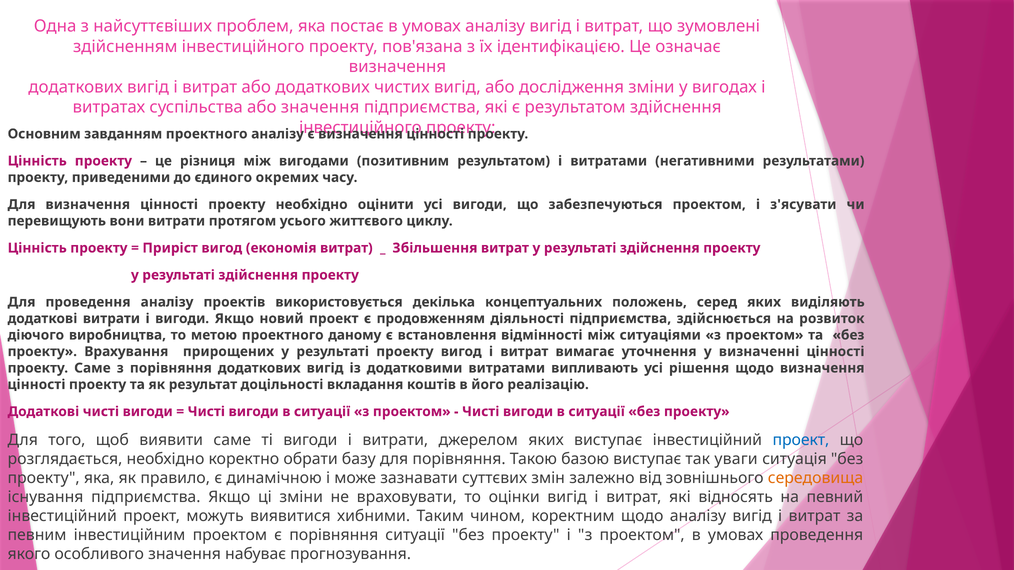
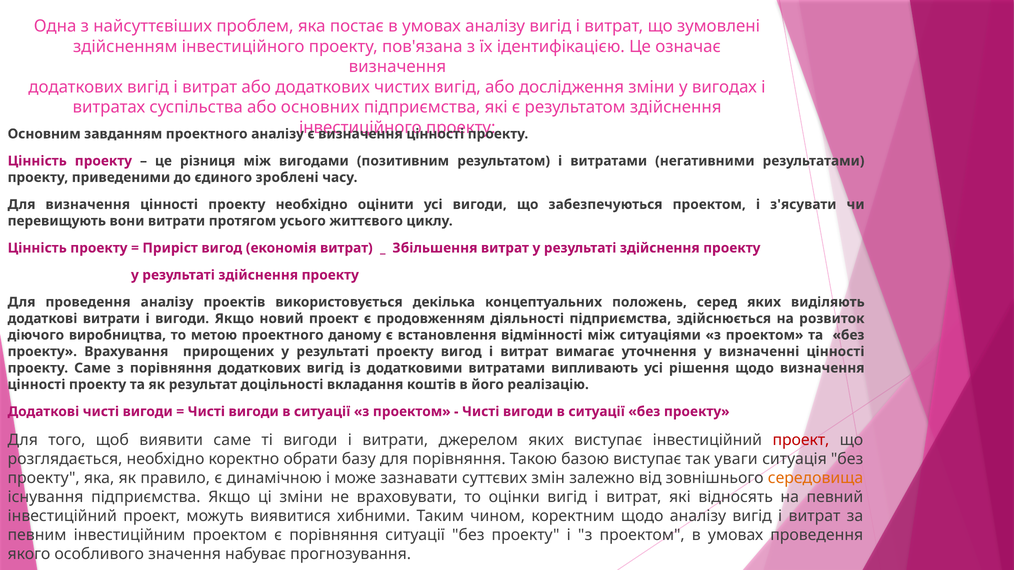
або значення: значення -> основних (320, 107)
окремих: окремих -> зроблені (287, 178)
проект colour: blue -> red (801, 440)
